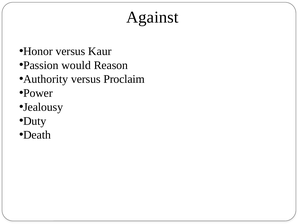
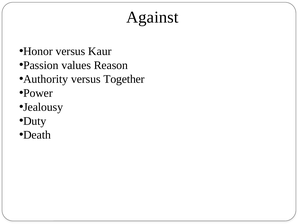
would: would -> values (76, 65)
Proclaim: Proclaim -> Together (124, 79)
